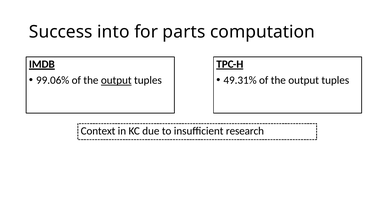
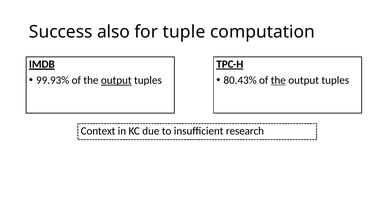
into: into -> also (113, 32)
parts: parts -> tuple (184, 32)
49.31%: 49.31% -> 80.43% (240, 80)
the underline: none -> present (278, 80)
99.06%: 99.06% -> 99.93% (53, 80)
